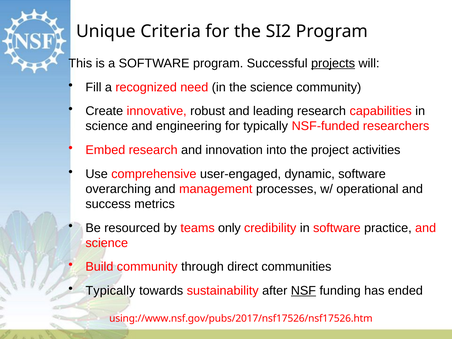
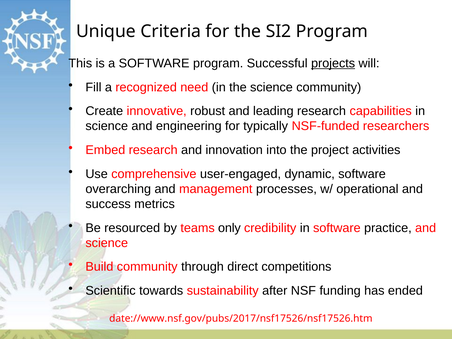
communities: communities -> competitions (296, 267)
Typically: Typically -> Scientific (111, 291)
NSF underline: present -> none (303, 291)
using://www.nsf.gov/pubs/2017/nsf17526/nsf17526.htm: using://www.nsf.gov/pubs/2017/nsf17526/nsf17526.htm -> date://www.nsf.gov/pubs/2017/nsf17526/nsf17526.htm (241, 318)
